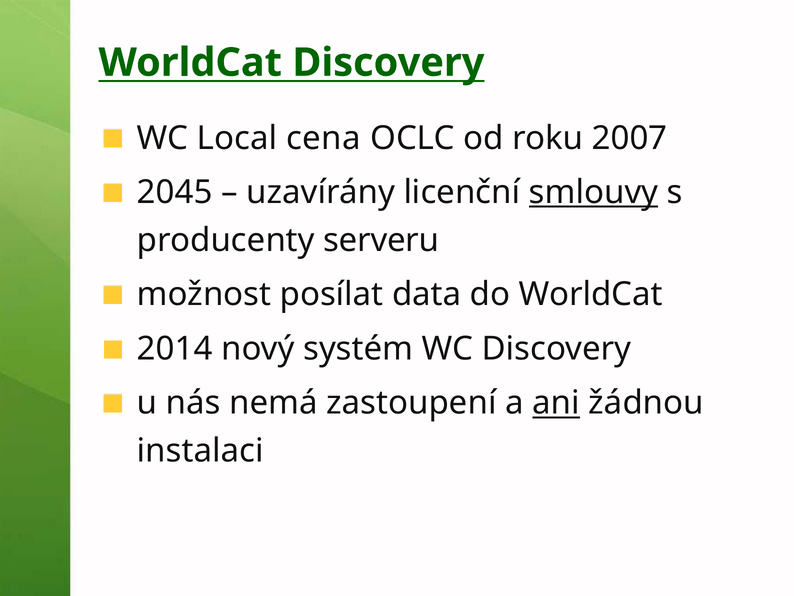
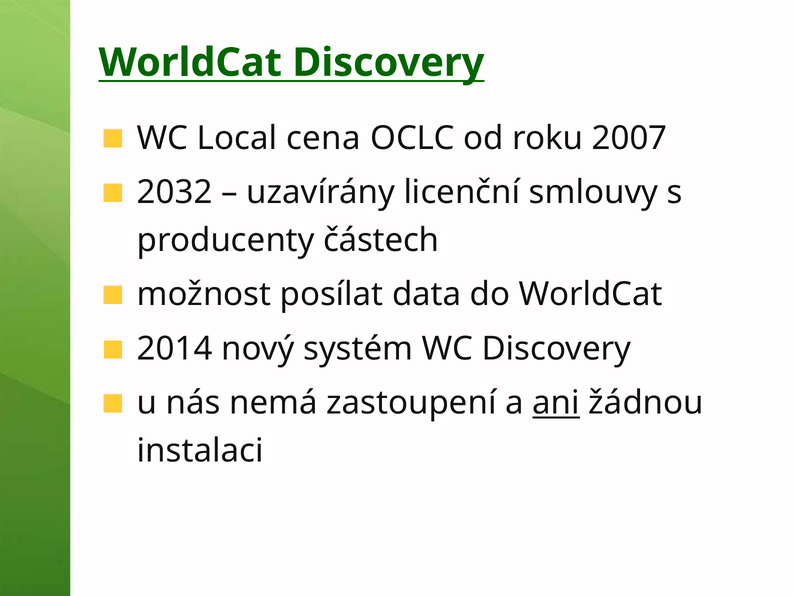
2045: 2045 -> 2032 (175, 192)
smlouvy underline: present -> none (594, 192)
serveru: serveru -> částech (381, 240)
